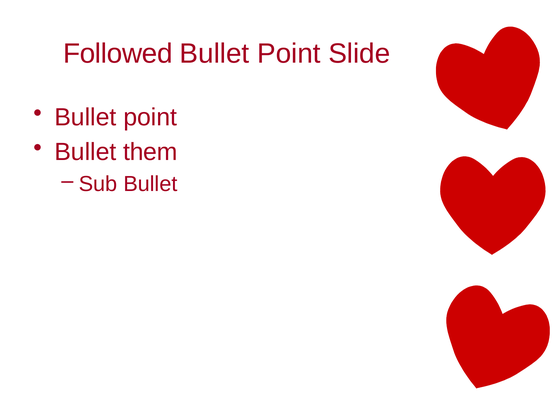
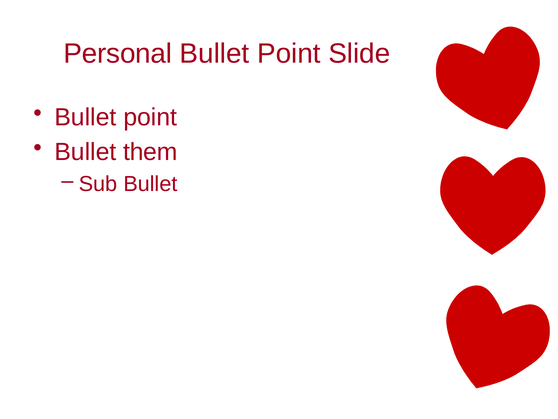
Followed: Followed -> Personal (118, 54)
